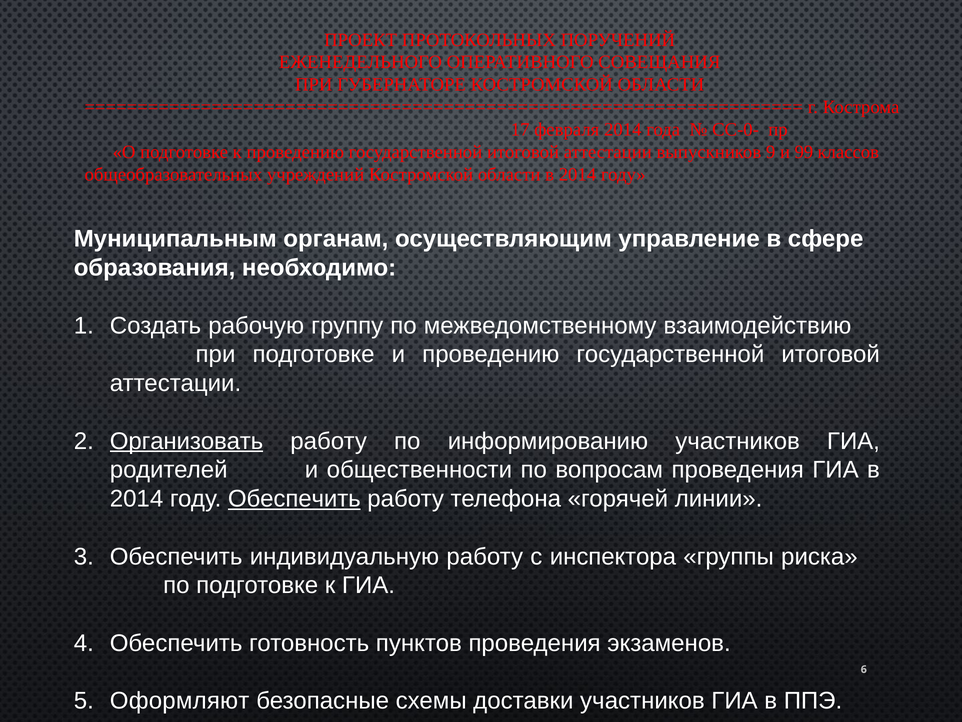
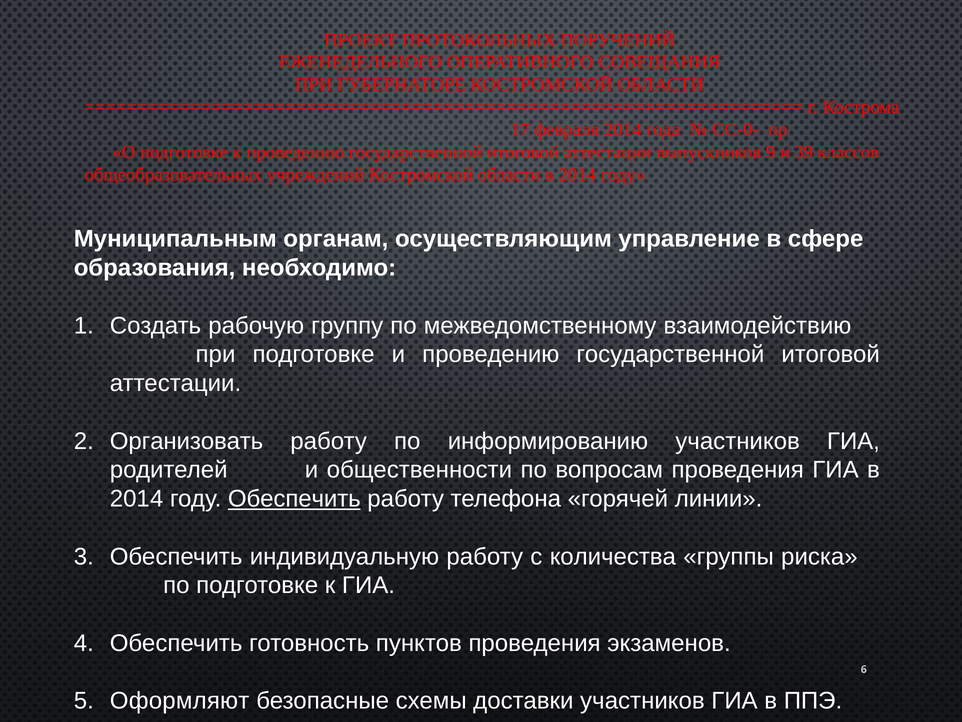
99: 99 -> 39 (804, 152)
Организовать underline: present -> none (187, 441)
инспектора: инспектора -> количества (613, 556)
